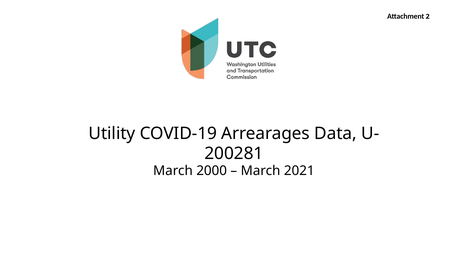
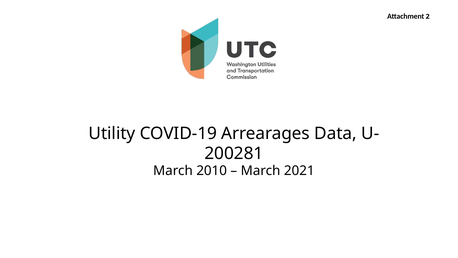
2000: 2000 -> 2010 (212, 170)
